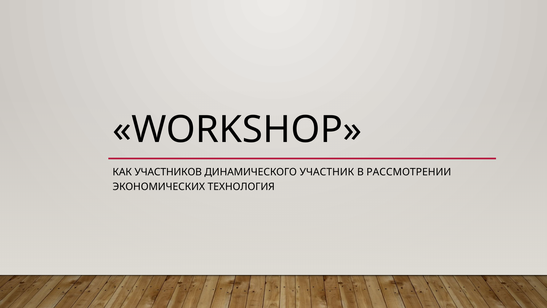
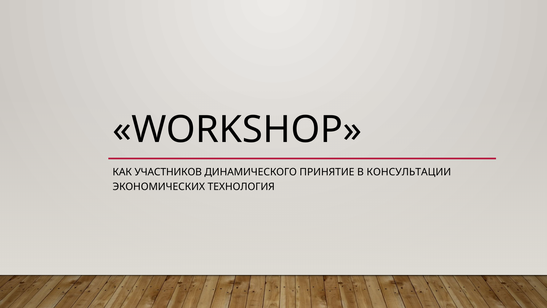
УЧАСТНИК: УЧАСТНИК -> ПРИНЯТИЕ (327, 172)
РАССМОТРЕНИИ: РАССМОТРЕНИИ -> КОНСУЛЬТАЦИИ (409, 172)
